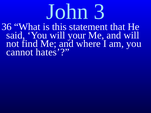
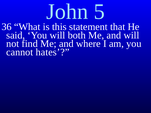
3: 3 -> 5 (99, 12)
your: your -> both (77, 35)
